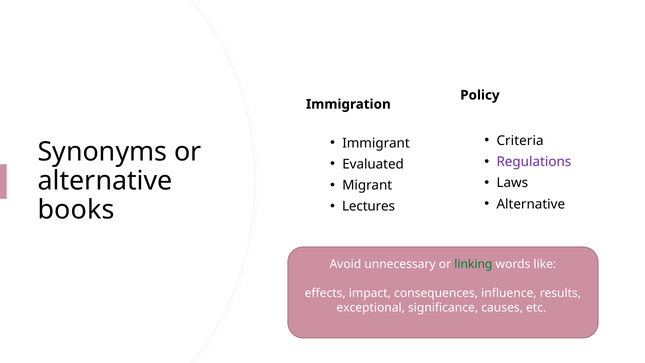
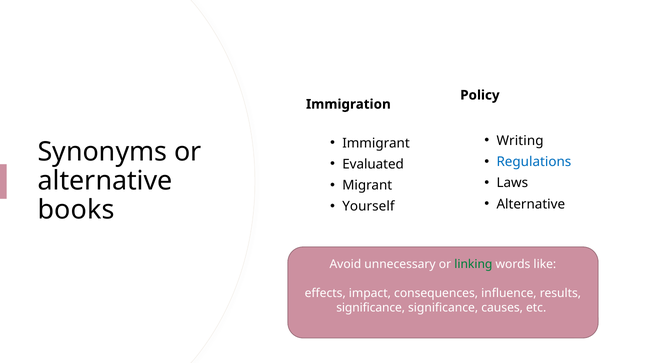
Criteria: Criteria -> Writing (520, 141)
Regulations colour: purple -> blue (534, 162)
Lectures: Lectures -> Yourself (368, 206)
exceptional: exceptional -> significance (371, 308)
